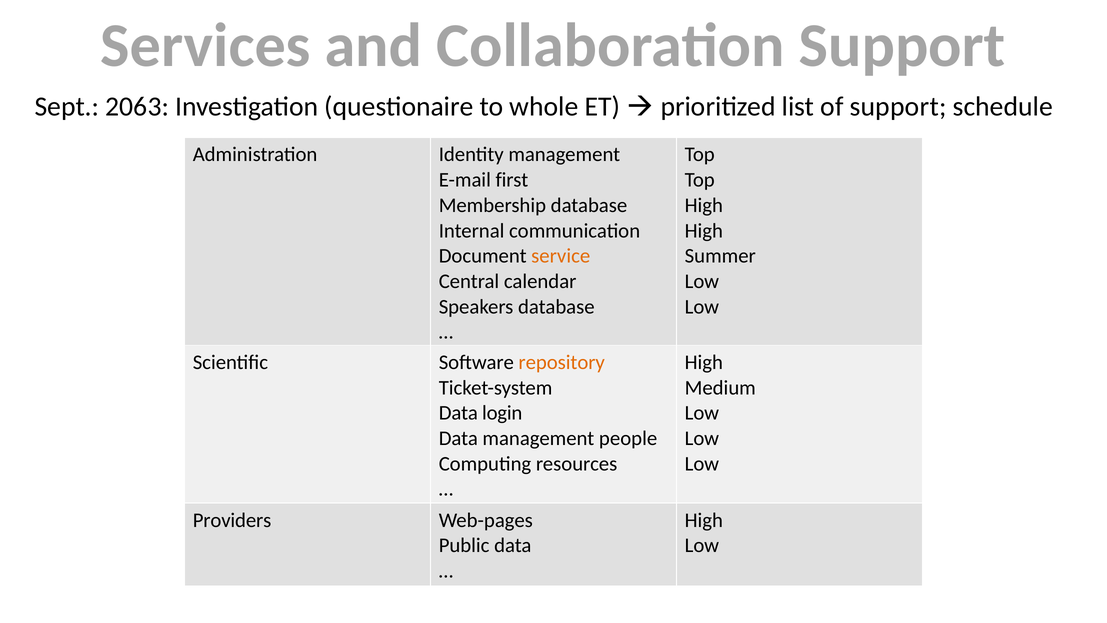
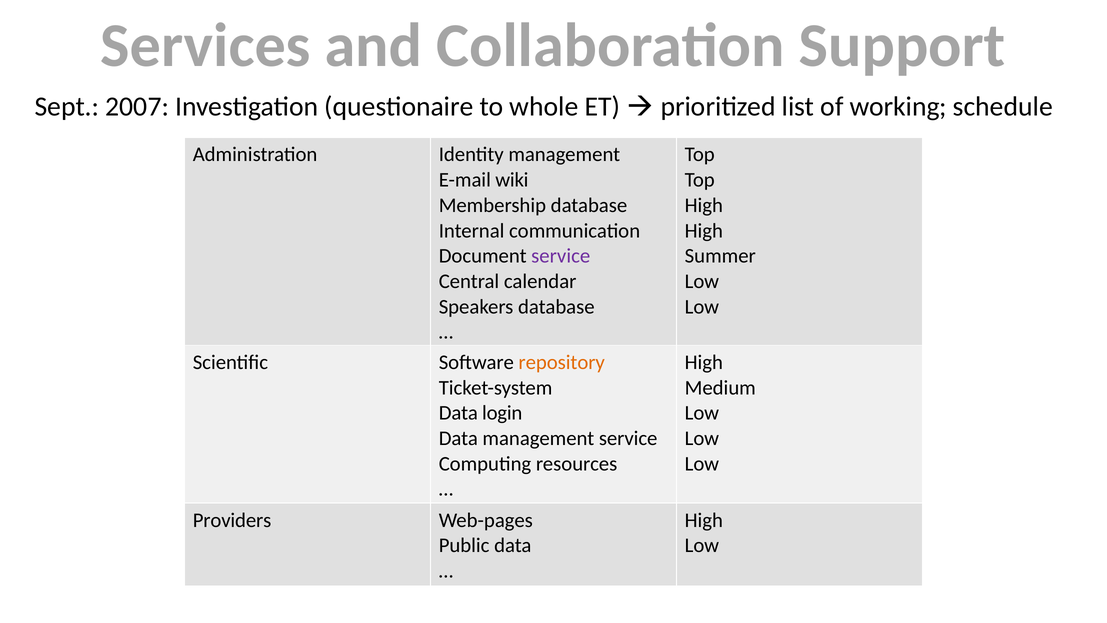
2063: 2063 -> 2007 (137, 106)
of support: support -> working (898, 106)
first: first -> wiki (512, 180)
service colour: orange -> purple (561, 256)
management people: people -> service (628, 438)
